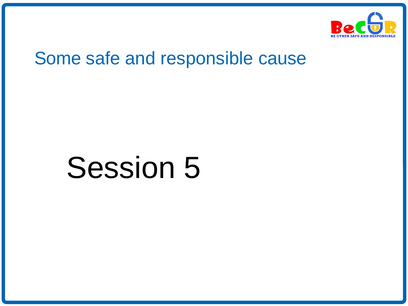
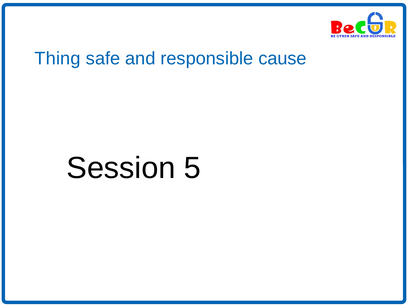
Some: Some -> Thing (58, 59)
